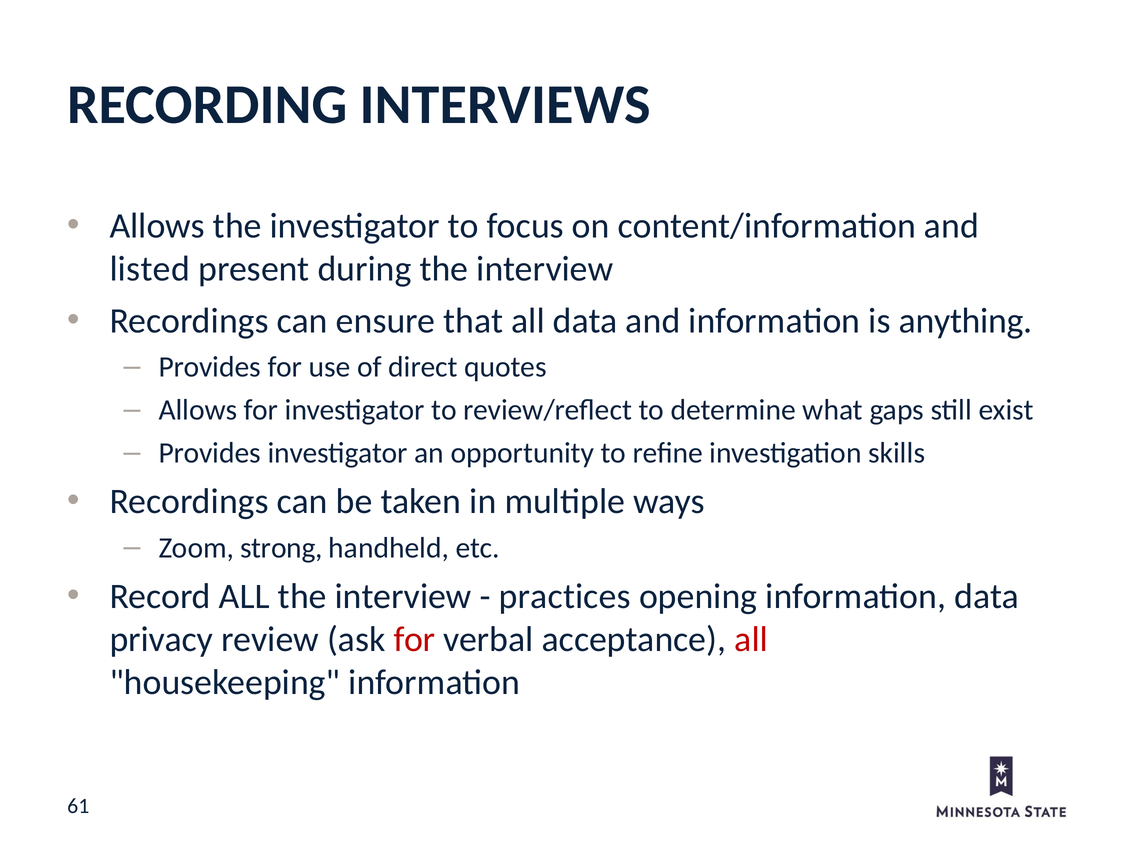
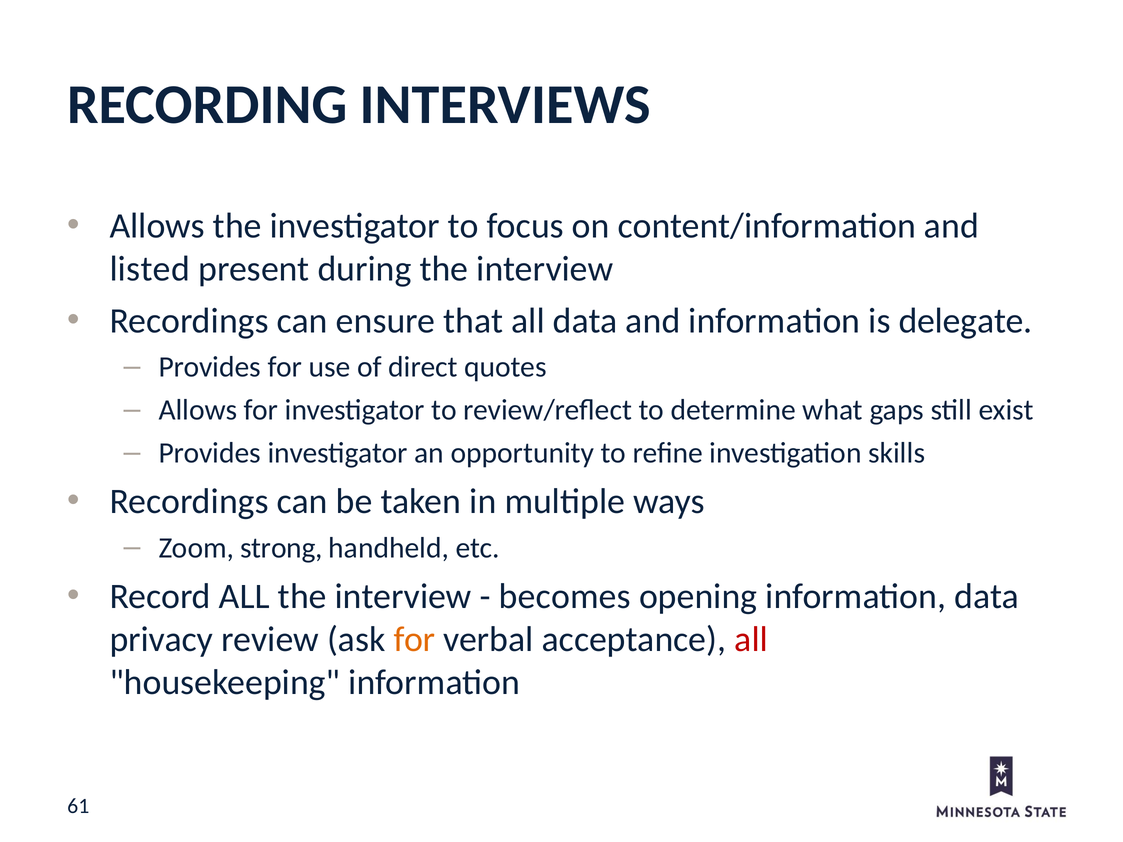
anything: anything -> delegate (966, 321)
practices: practices -> becomes (565, 597)
for colour: red -> orange (414, 640)
